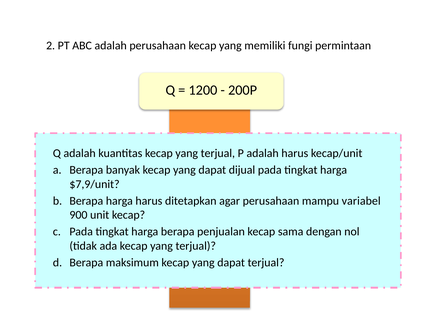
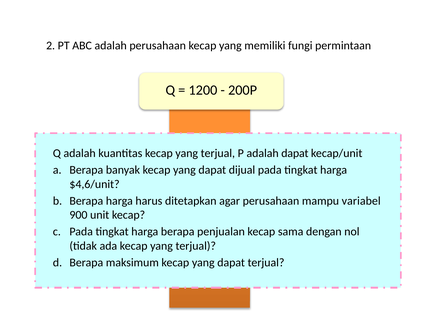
adalah harus: harus -> dapat (295, 153)
$7,9/unit: $7,9/unit -> $4,6/unit (95, 184)
